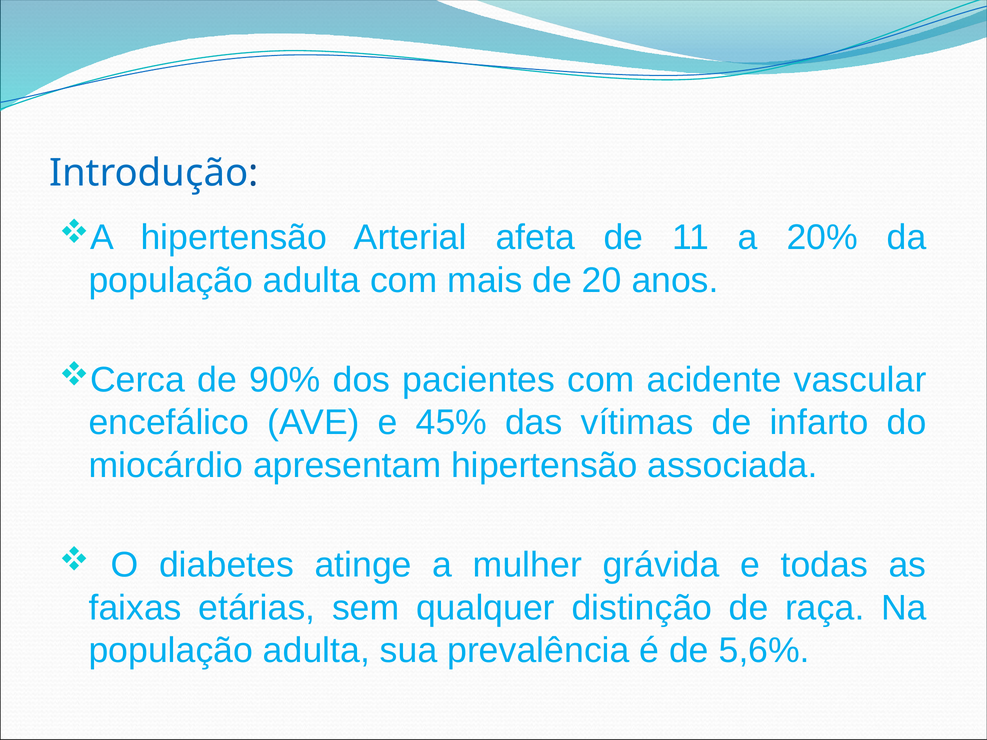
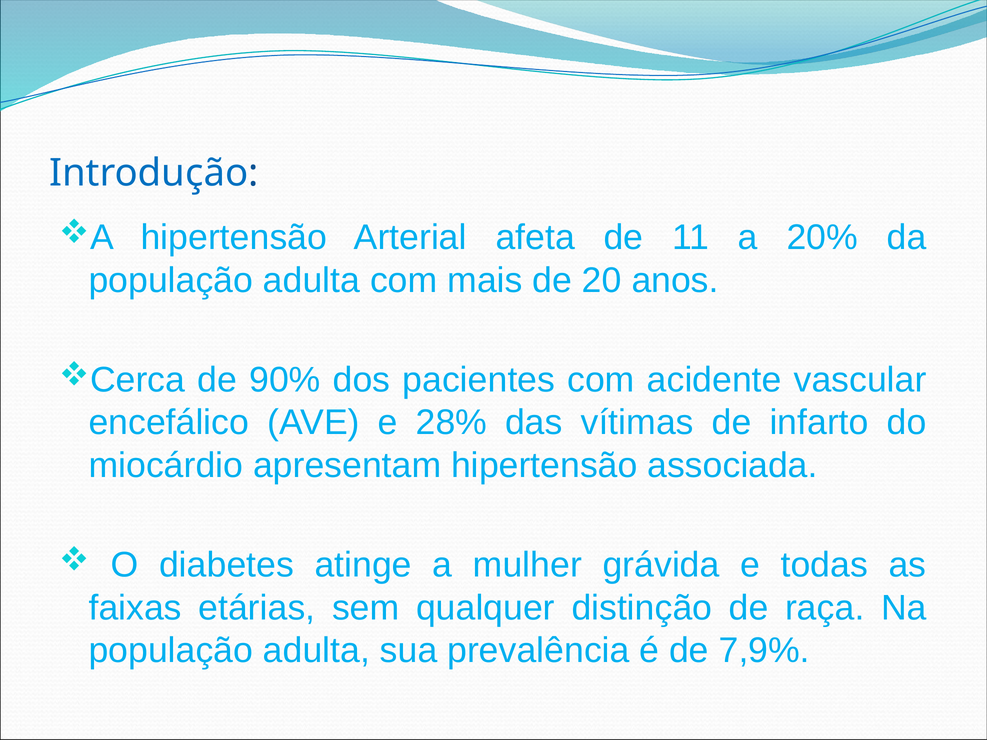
45%: 45% -> 28% (451, 423)
5,6%: 5,6% -> 7,9% (764, 651)
